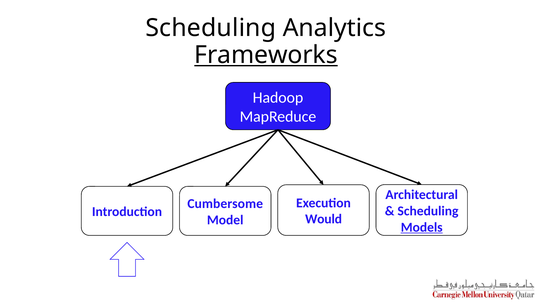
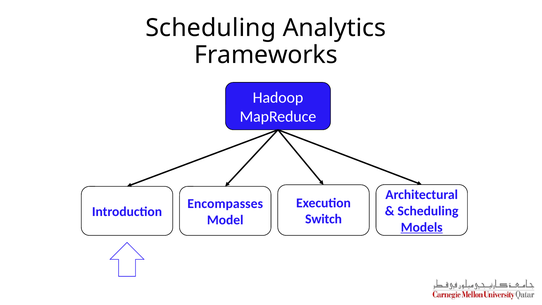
Frameworks underline: present -> none (266, 55)
Cumbersome: Cumbersome -> Encompasses (225, 204)
Would: Would -> Switch (324, 219)
